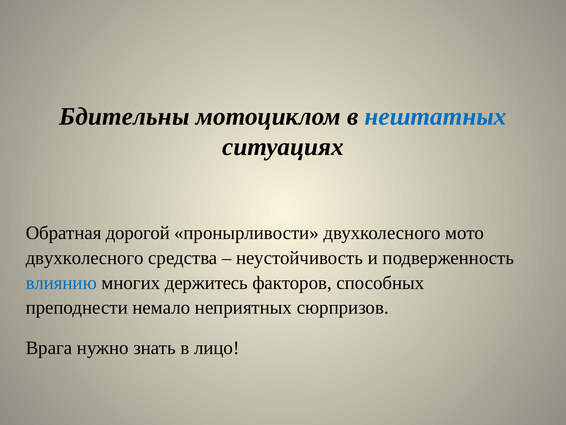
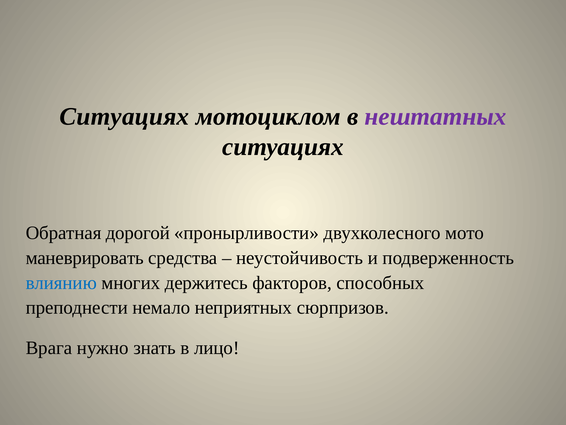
Бдительны: Бдительны -> Ситуациях (124, 116)
нештатных colour: blue -> purple (435, 116)
двухколесного: двухколесного -> маневрировать (85, 258)
